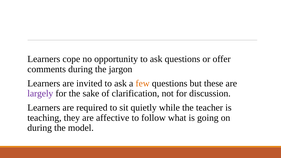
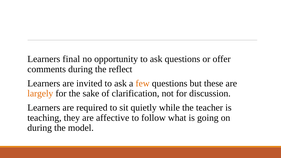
cope: cope -> final (71, 59)
jargon: jargon -> reflect (121, 69)
largely colour: purple -> orange (40, 93)
